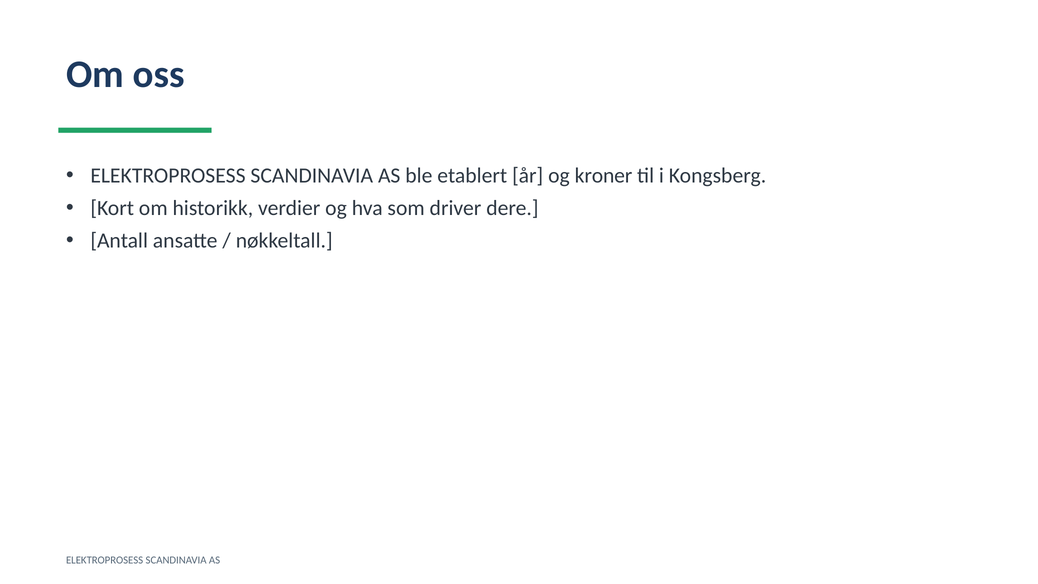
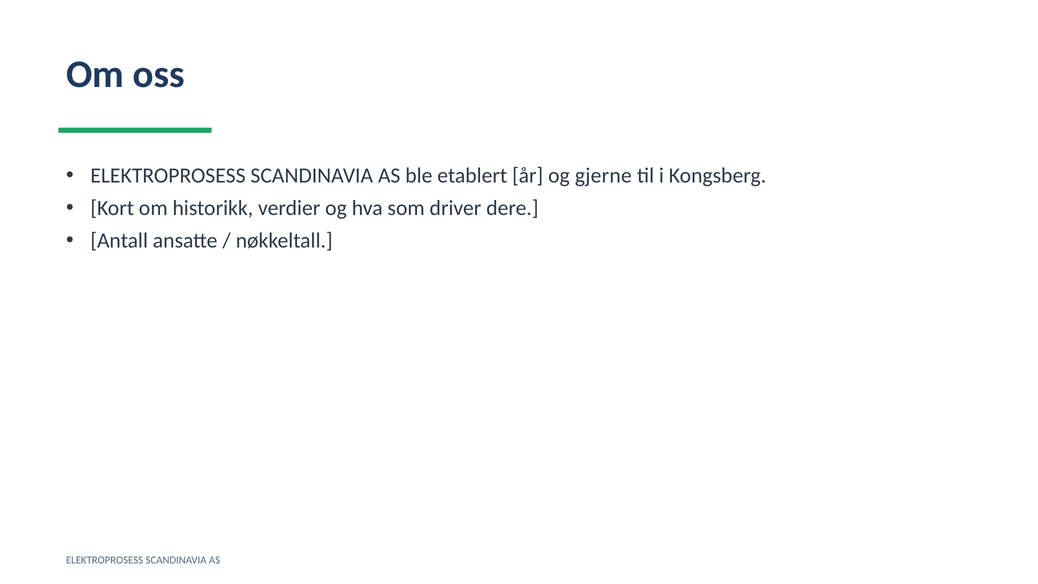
kroner: kroner -> gjerne (603, 176)
